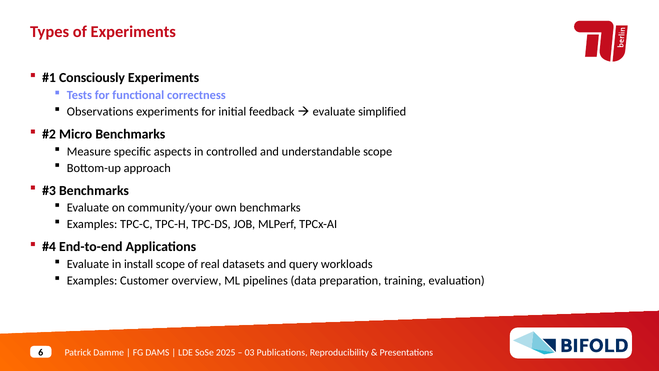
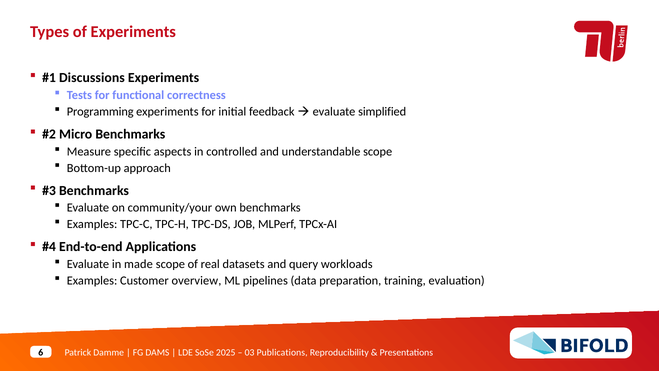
Consciously: Consciously -> Discussions (92, 78)
Observations: Observations -> Programming (100, 111)
install: install -> made (138, 264)
